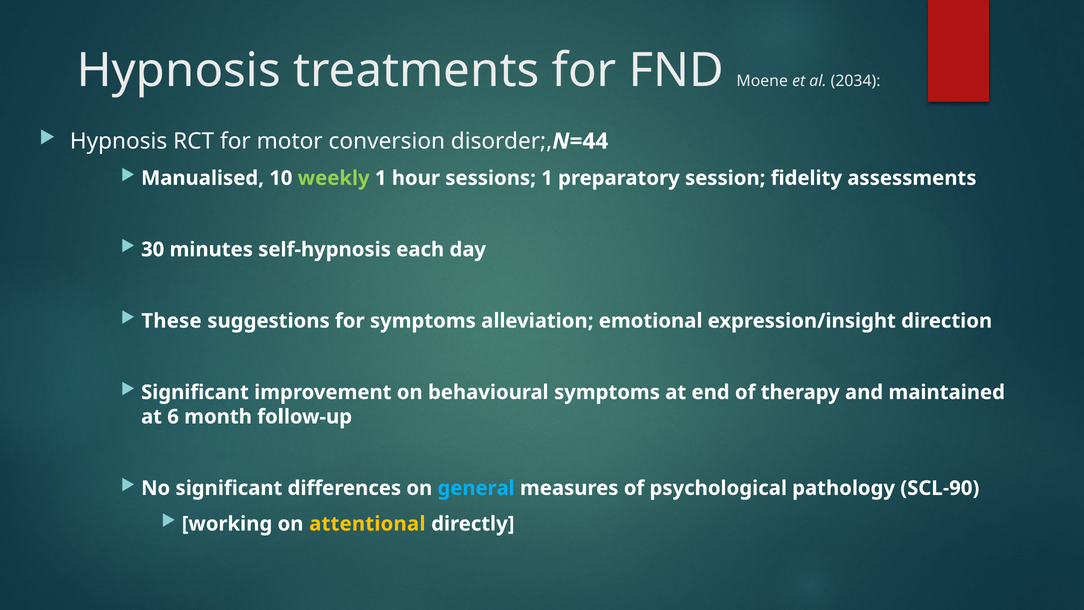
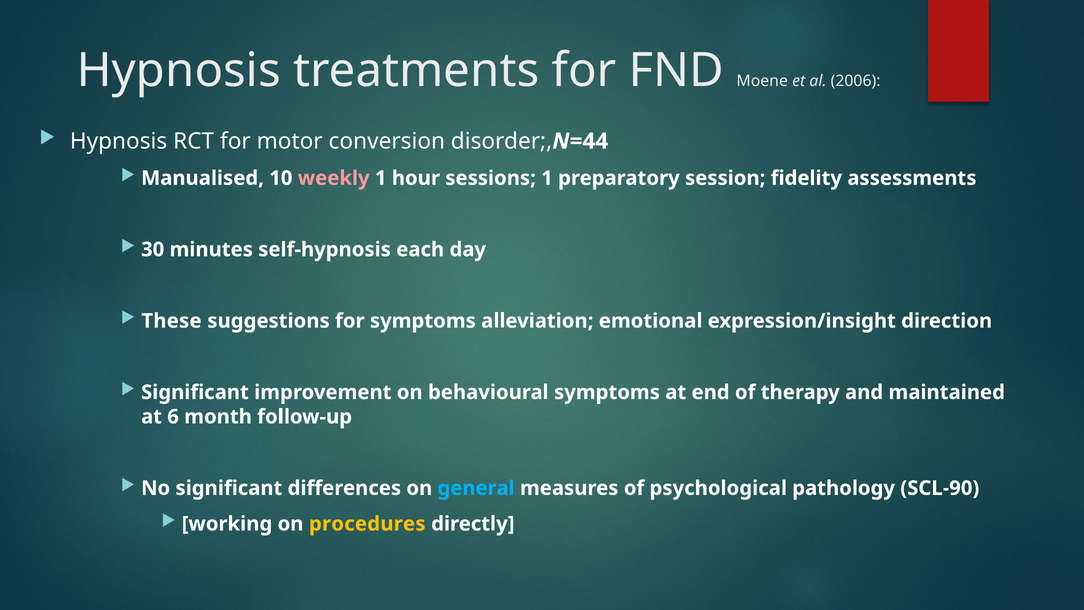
2034: 2034 -> 2006 (856, 81)
weekly colour: light green -> pink (334, 178)
attentional: attentional -> procedures (367, 524)
